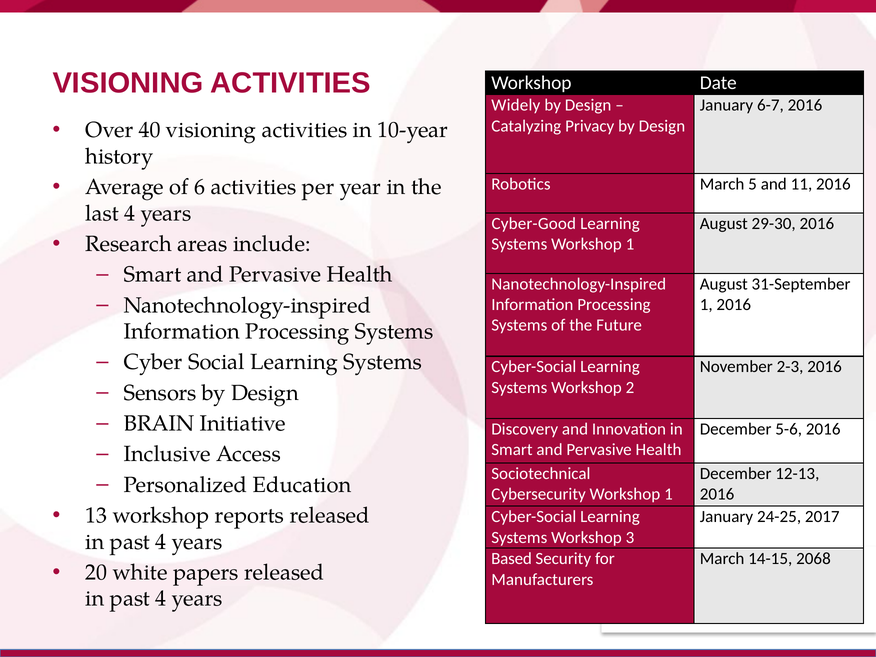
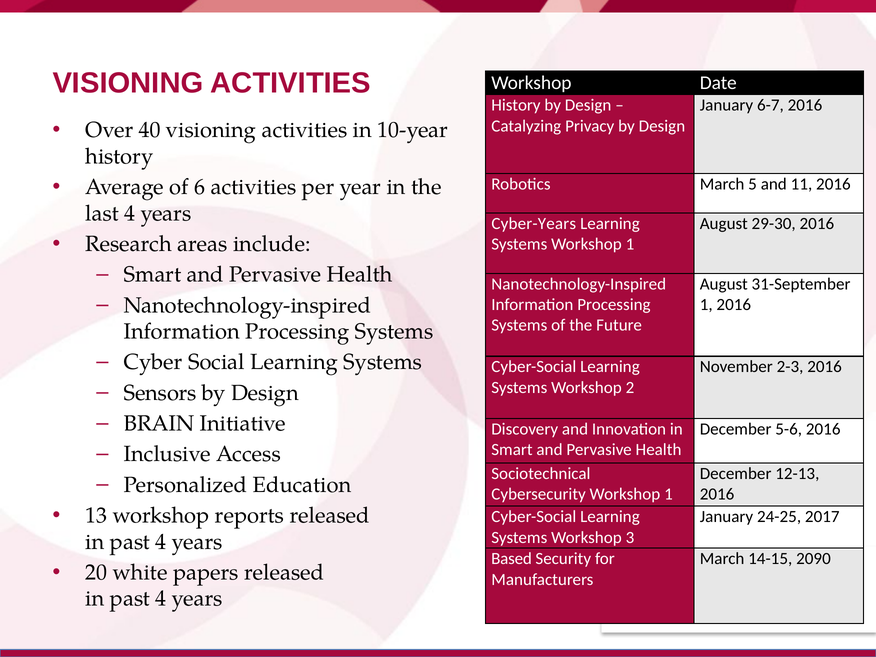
Widely: Widely -> History (516, 105)
Cyber-Good: Cyber-Good -> Cyber-Years (534, 224)
2068: 2068 -> 2090 (813, 559)
